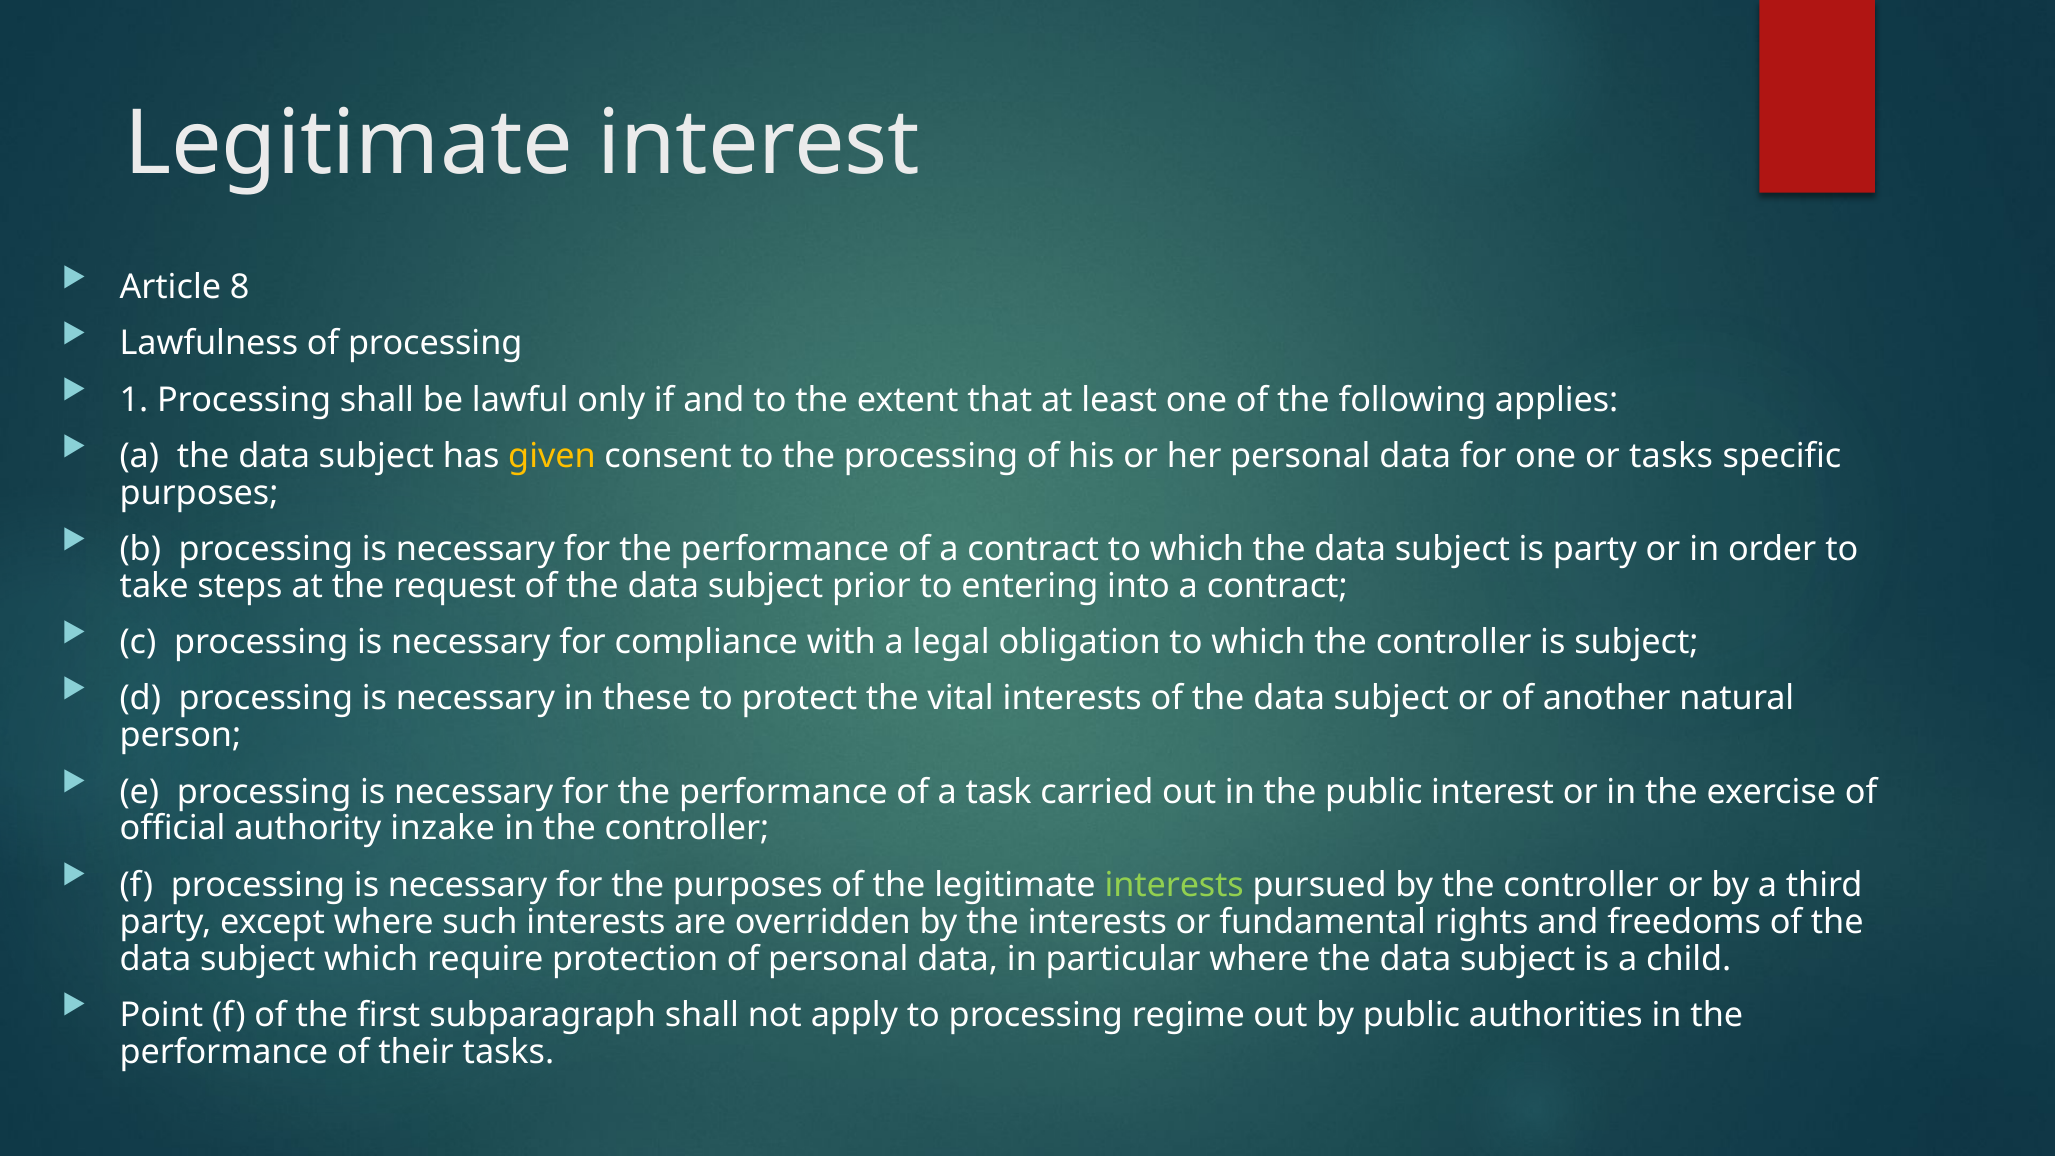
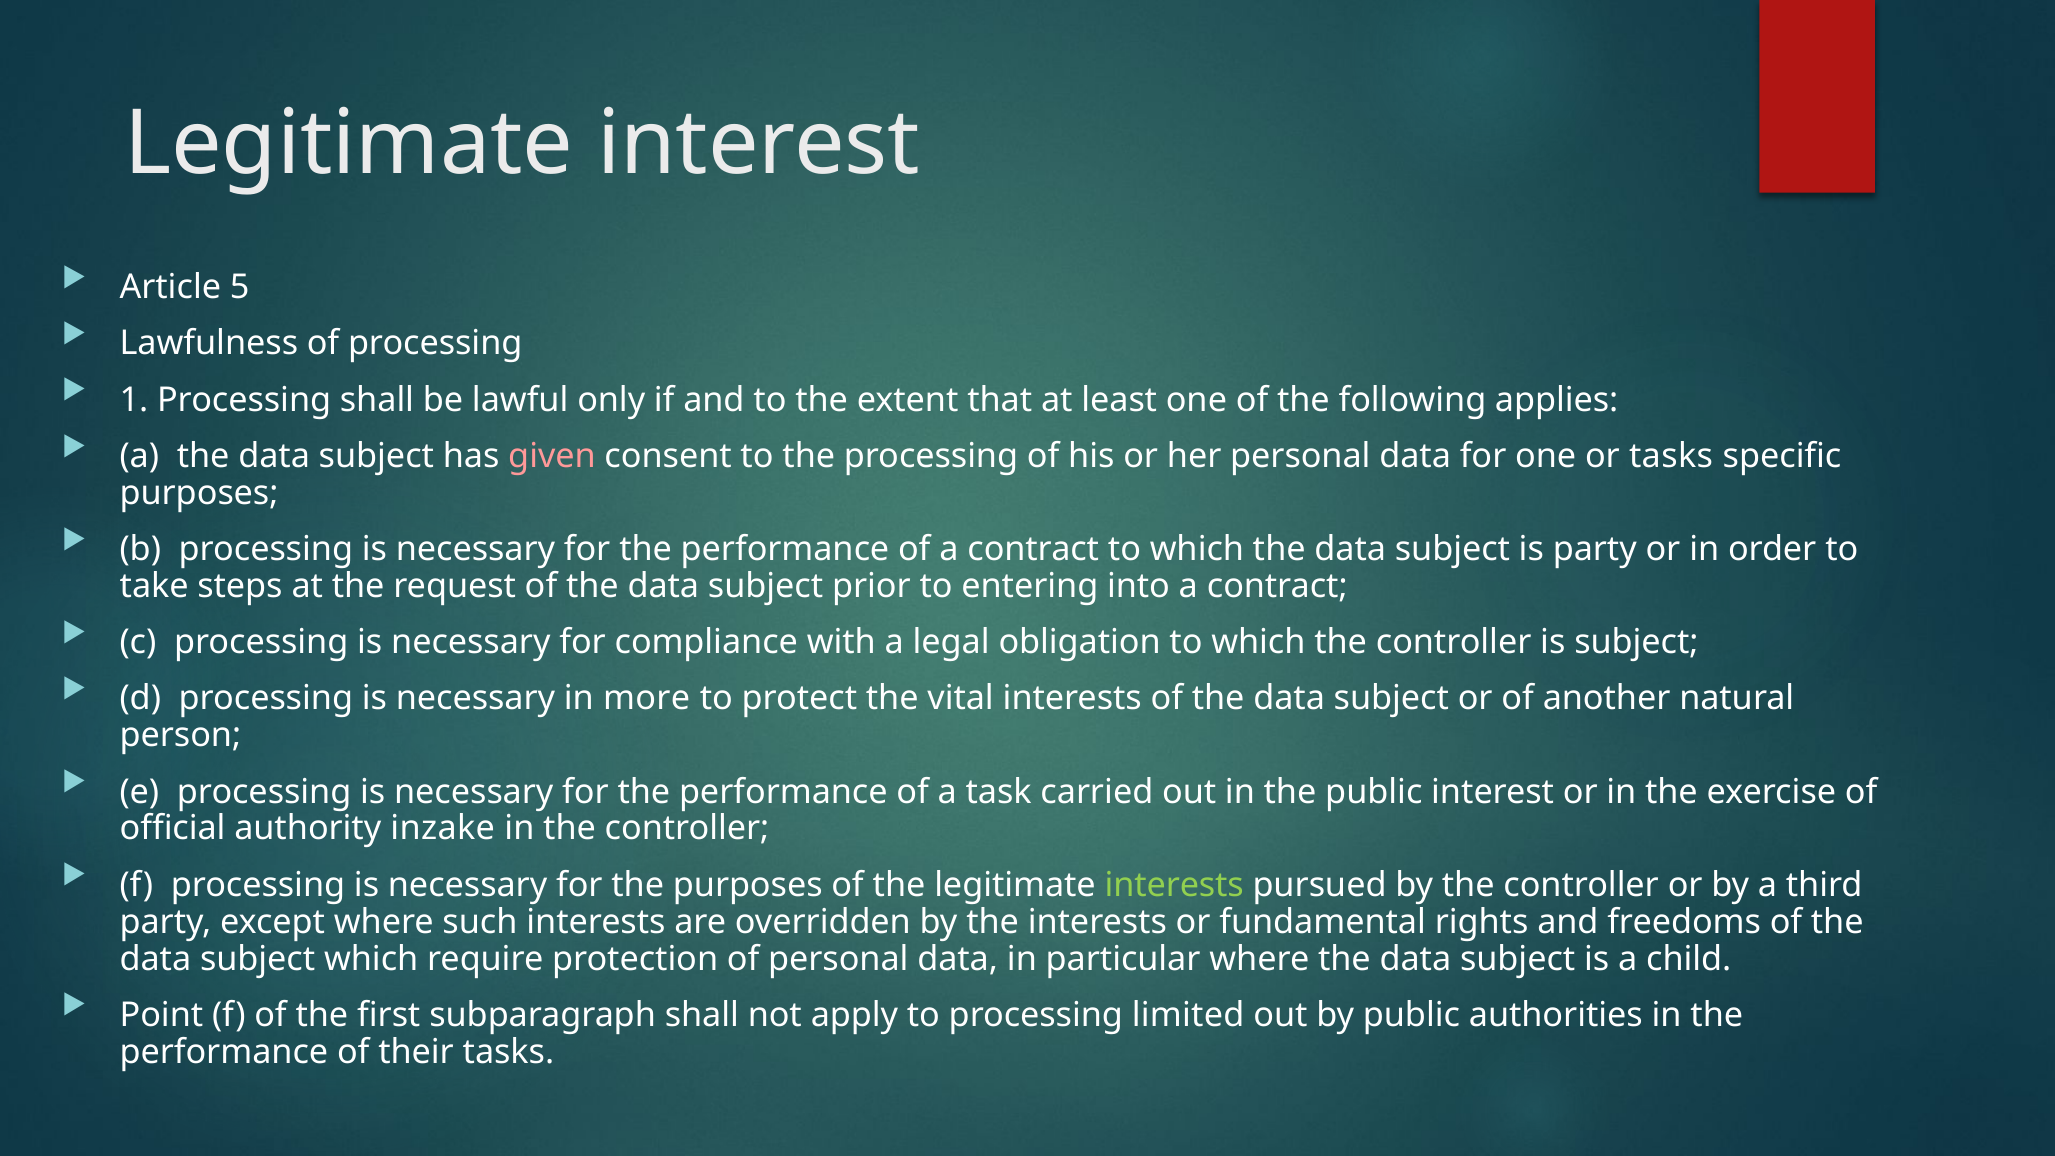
8: 8 -> 5 (240, 287)
given colour: yellow -> pink (552, 456)
these: these -> more (647, 699)
regime: regime -> limited (1188, 1015)
